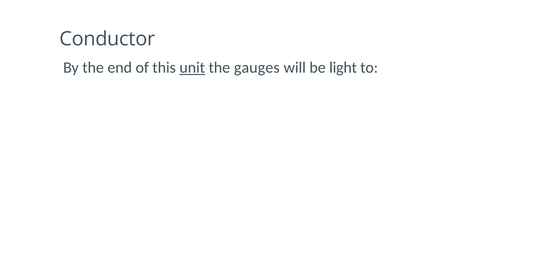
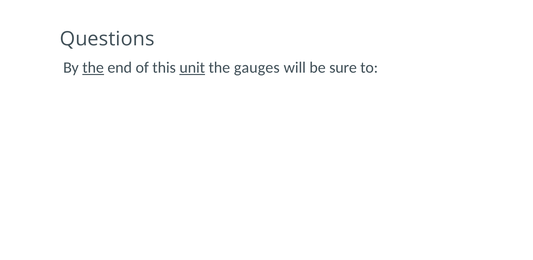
Conductor: Conductor -> Questions (107, 39)
the underline: none -> present (93, 68)
light: light -> sure (343, 68)
